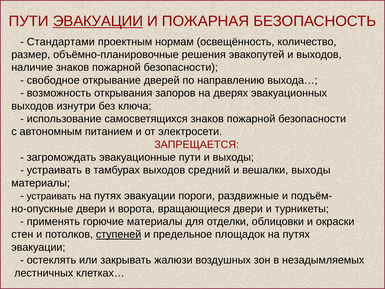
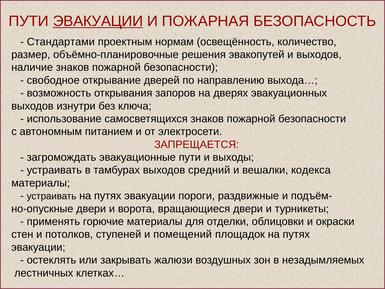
вешалки выходы: выходы -> кодекса (311, 170)
ступеней underline: present -> none (119, 234)
предельное: предельное -> помещений (183, 234)
